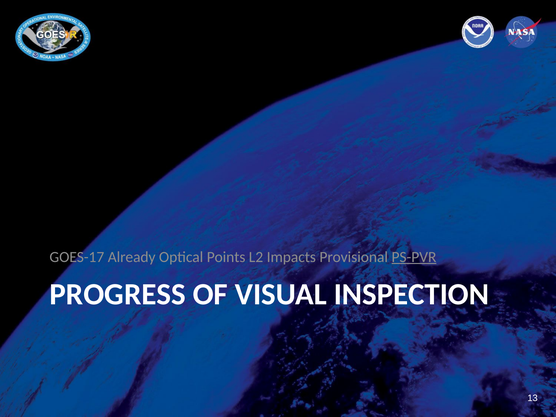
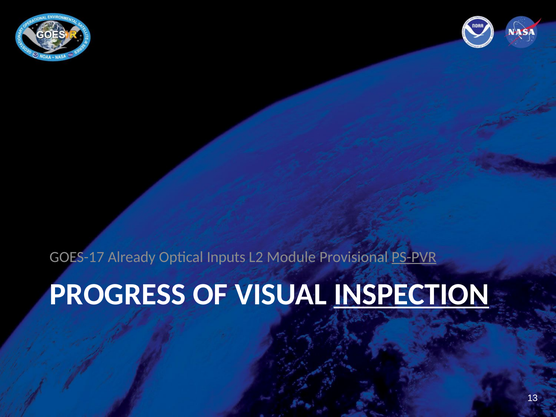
Points: Points -> Inputs (226, 257)
Impacts: Impacts -> Module (291, 257)
INSPECTION underline: none -> present (411, 294)
